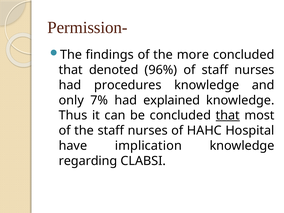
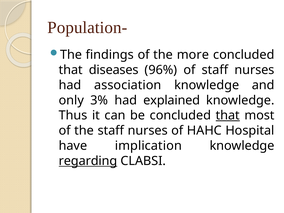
Permission-: Permission- -> Population- (87, 27)
denoted: denoted -> diseases (114, 70)
procedures: procedures -> association (128, 85)
7%: 7% -> 3% (99, 100)
regarding underline: none -> present (88, 161)
